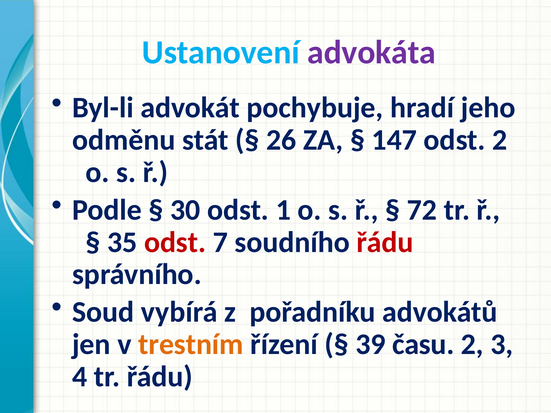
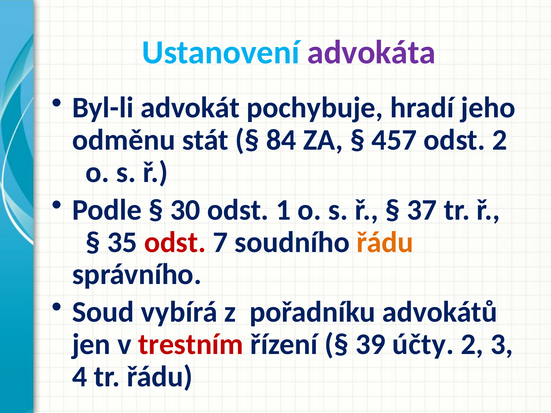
26: 26 -> 84 (281, 140)
147: 147 -> 457 (394, 140)
72: 72 -> 37 (422, 210)
řádu colour: red -> orange (385, 242)
trestním colour: orange -> red (191, 345)
času: času -> účty (423, 345)
